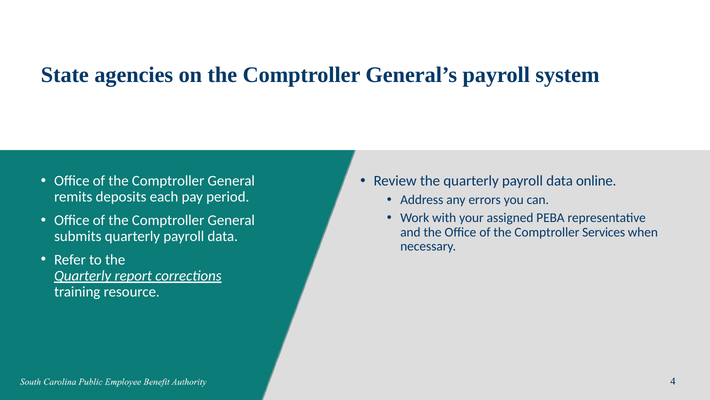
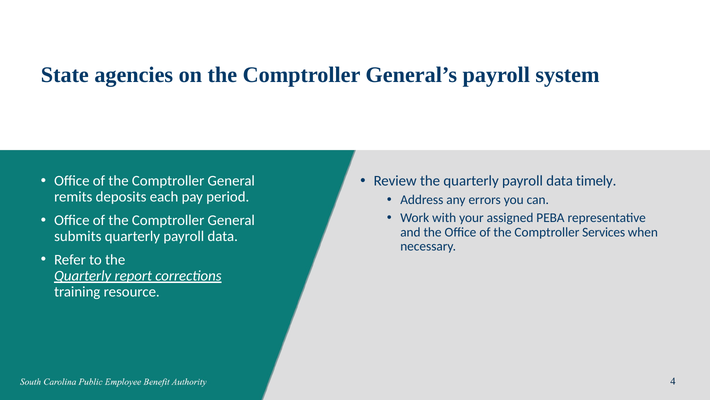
online: online -> timely (596, 180)
